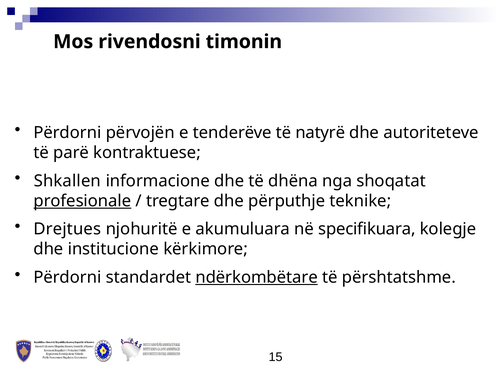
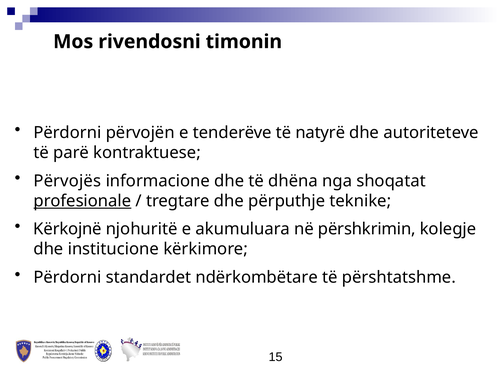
Shkallen: Shkallen -> Përvojës (67, 181)
Drejtues: Drejtues -> Kërkojnë (68, 229)
specifikuara: specifikuara -> përshkrimin (367, 229)
ndërkombëtare underline: present -> none (257, 277)
